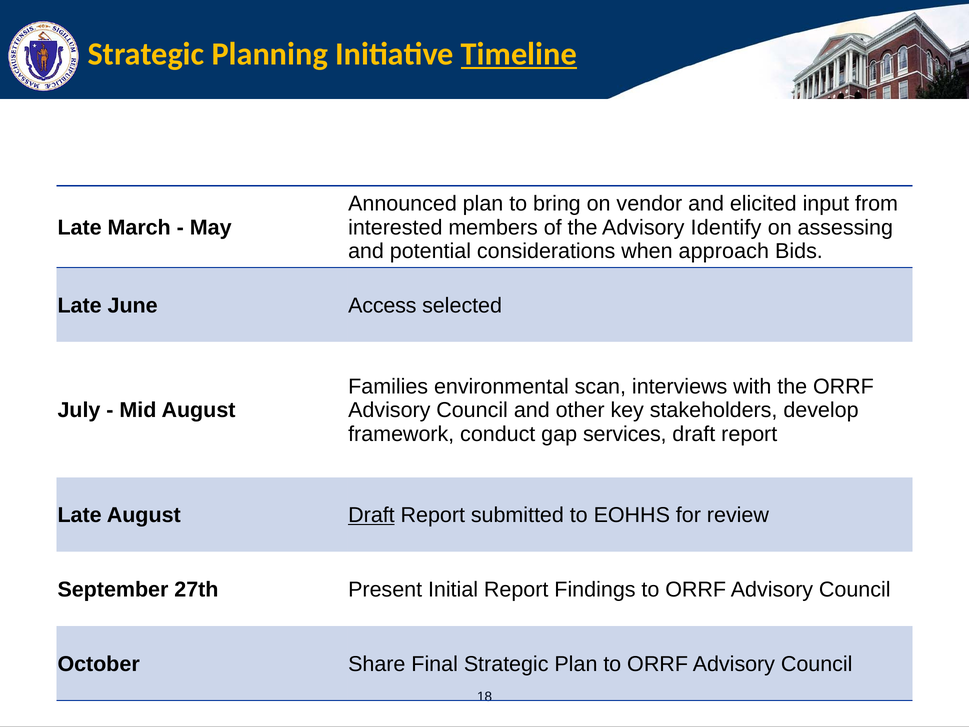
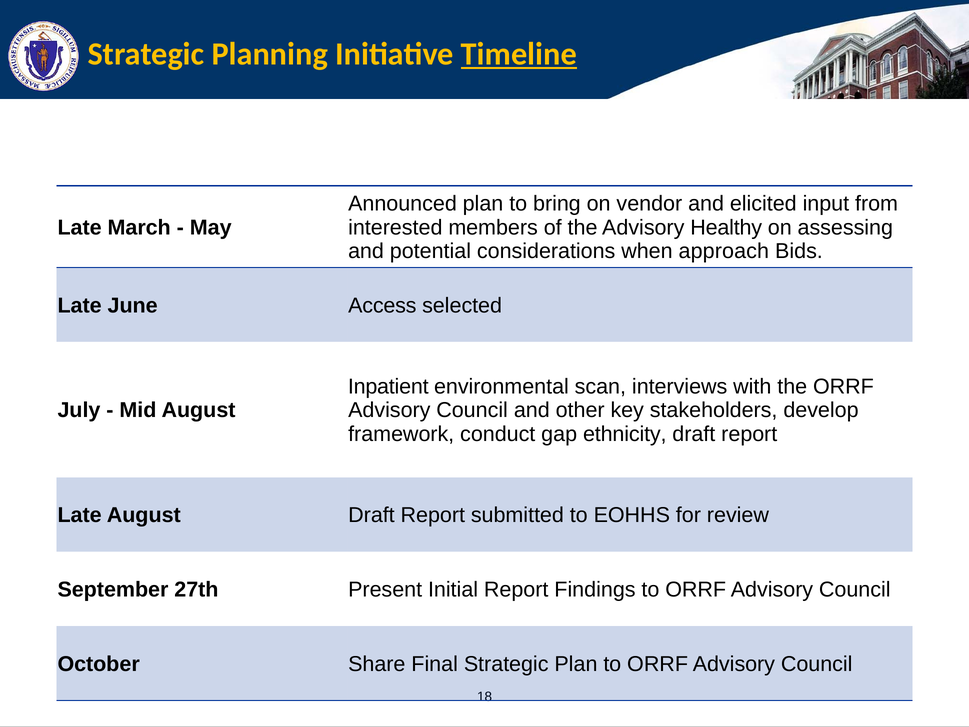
Identify: Identify -> Healthy (726, 227)
Families: Families -> Inpatient (388, 386)
services: services -> ethnicity (625, 434)
Draft underline: present -> none (371, 515)
